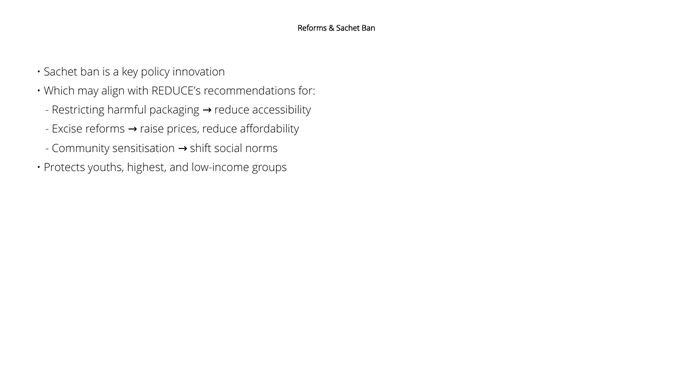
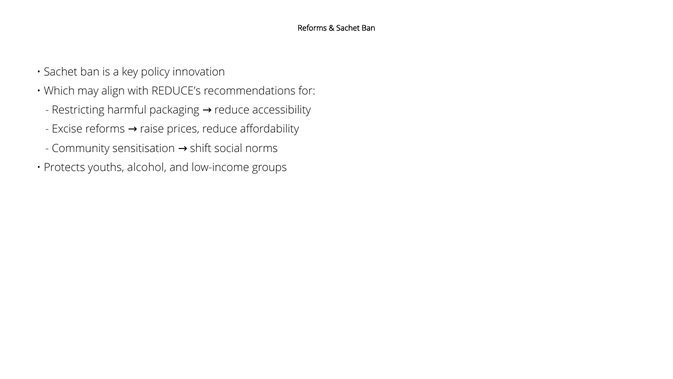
highest: highest -> alcohol (147, 167)
